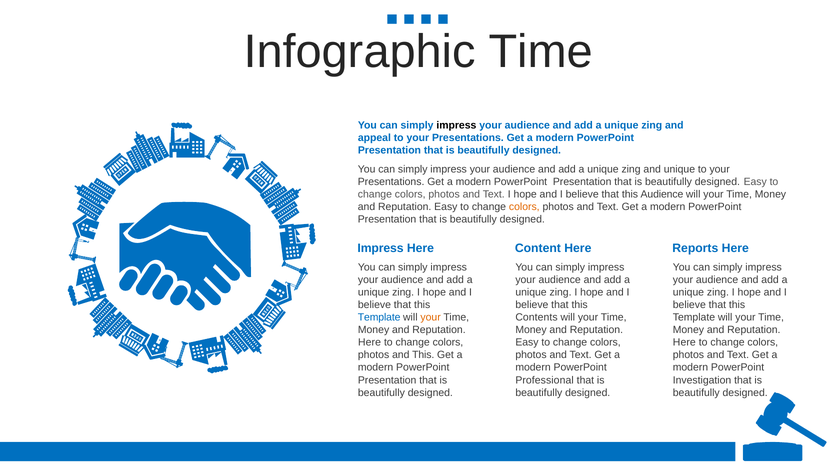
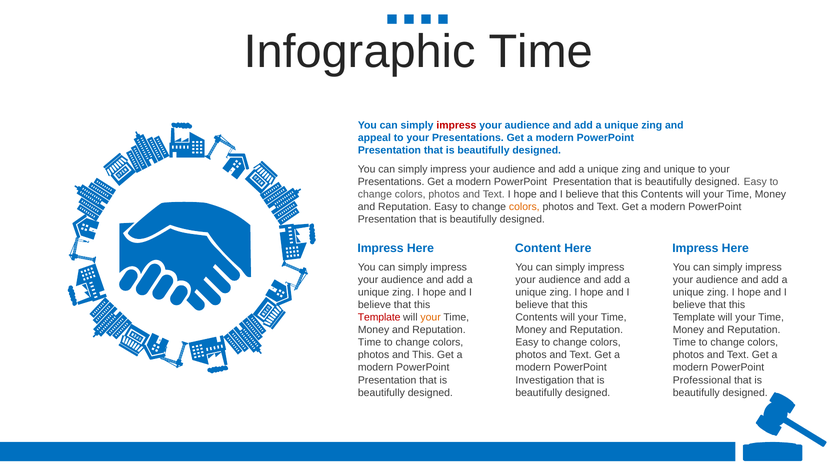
impress colour: black -> red (456, 125)
Audience: Audience -> Contents (662, 194)
Reports: Reports -> Impress (695, 248)
Template colour: blue -> red (379, 317)
Here: Here -> Time (370, 342)
Here: Here -> Time (684, 342)
Professional: Professional -> Investigation (545, 380)
Investigation: Investigation -> Professional (702, 380)
